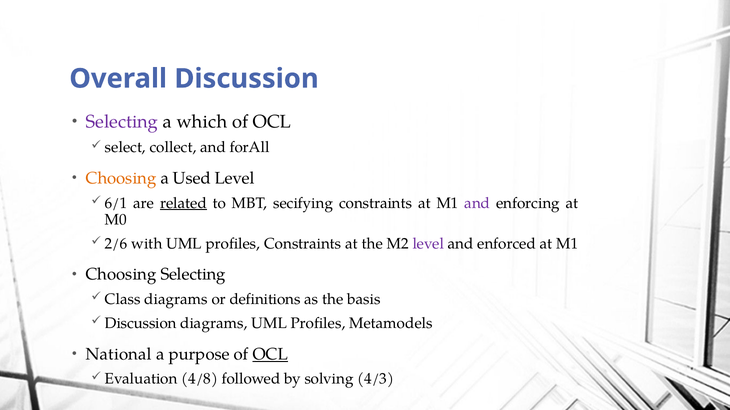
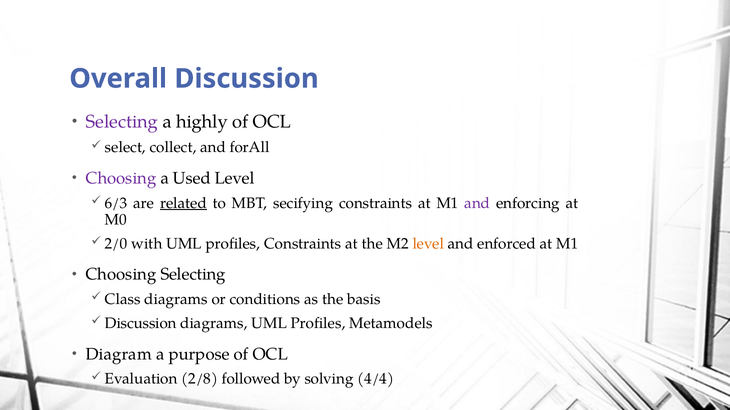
which: which -> highly (202, 122)
Choosing colour: orange -> purple (121, 179)
6/1: 6/1 -> 6/3 (116, 204)
2/6: 2/6 -> 2/0 (116, 244)
level colour: purple -> orange (428, 244)
definitions: definitions -> conditions (265, 300)
National: National -> Diagram (119, 355)
OCL underline: present -> none (270, 355)
4/8: 4/8 -> 2/8 (200, 380)
4/3: 4/3 -> 4/4 (376, 380)
